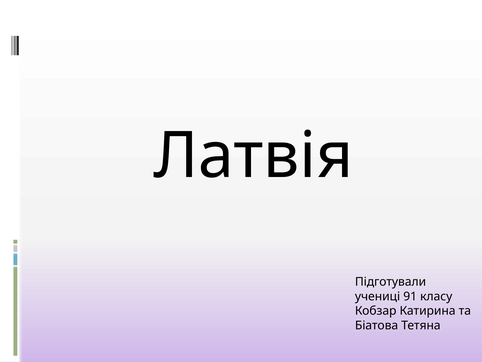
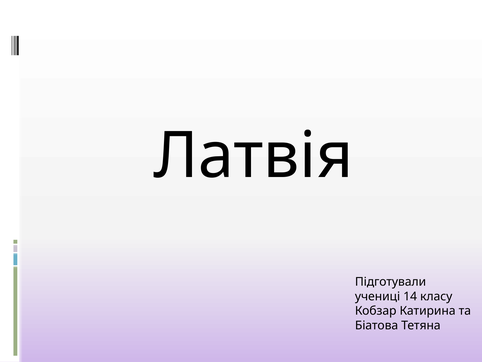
91: 91 -> 14 (410, 296)
